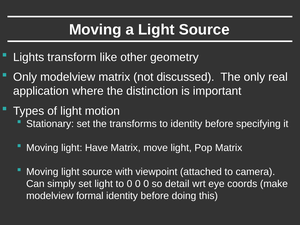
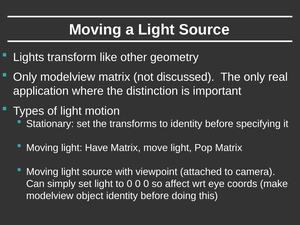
detail: detail -> affect (177, 184)
formal: formal -> object (90, 196)
